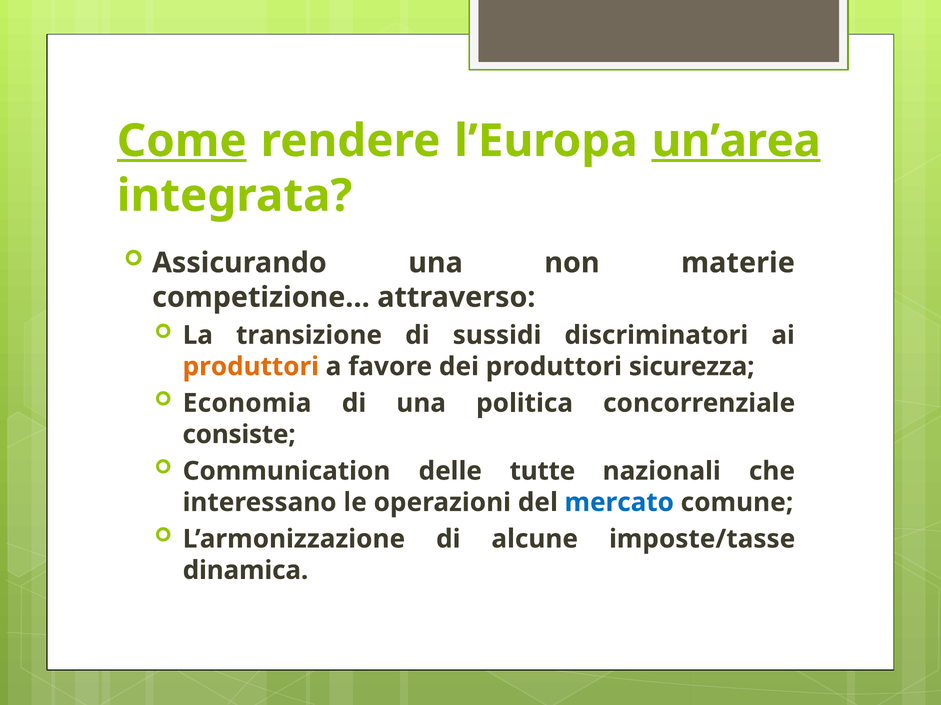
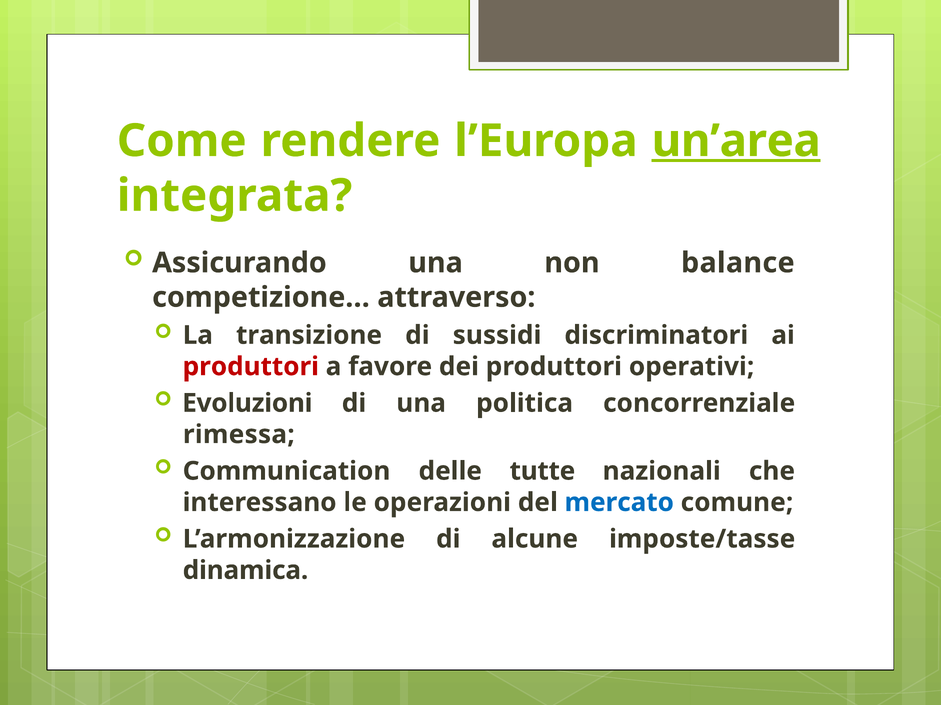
Come underline: present -> none (182, 141)
materie: materie -> balance (738, 263)
produttori colour: orange -> red (251, 367)
sicurezza: sicurezza -> operativi (692, 367)
Economia: Economia -> Evoluzioni (247, 404)
consiste: consiste -> rimessa (239, 435)
